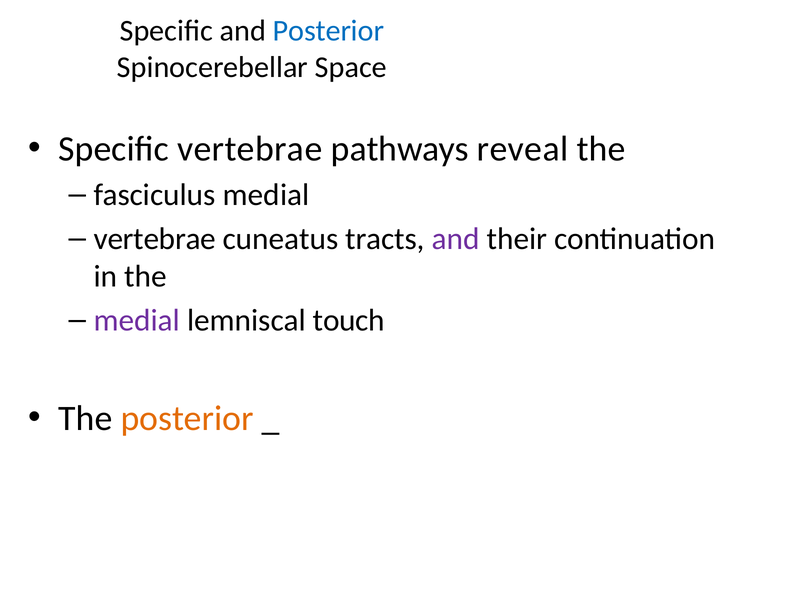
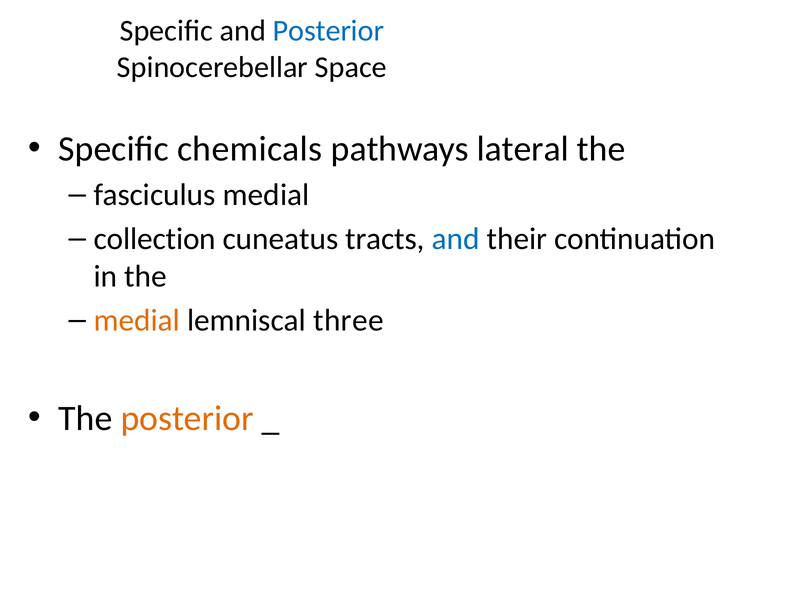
Specific vertebrae: vertebrae -> chemicals (250, 149)
reveal: reveal -> lateral (523, 149)
vertebrae: vertebrae -> collection (155, 239)
and colour: purple -> blue (456, 239)
medial colour: purple -> orange (137, 321)
touch: touch -> three (349, 321)
